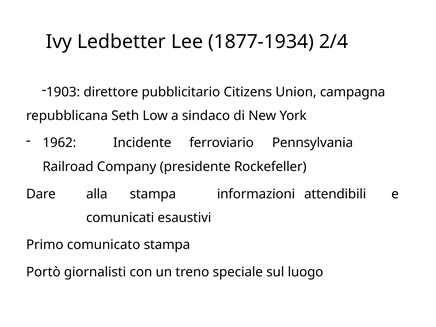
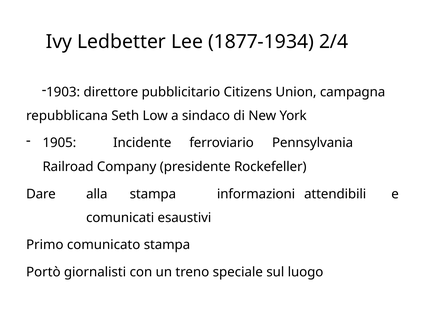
1962: 1962 -> 1905 (59, 143)
